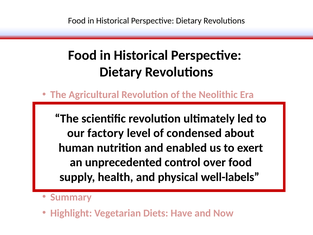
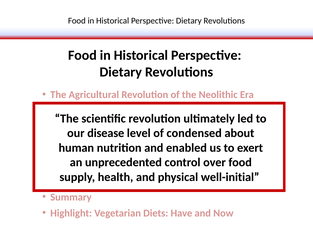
factory: factory -> disease (106, 133)
well-labels: well-labels -> well-initial (230, 177)
